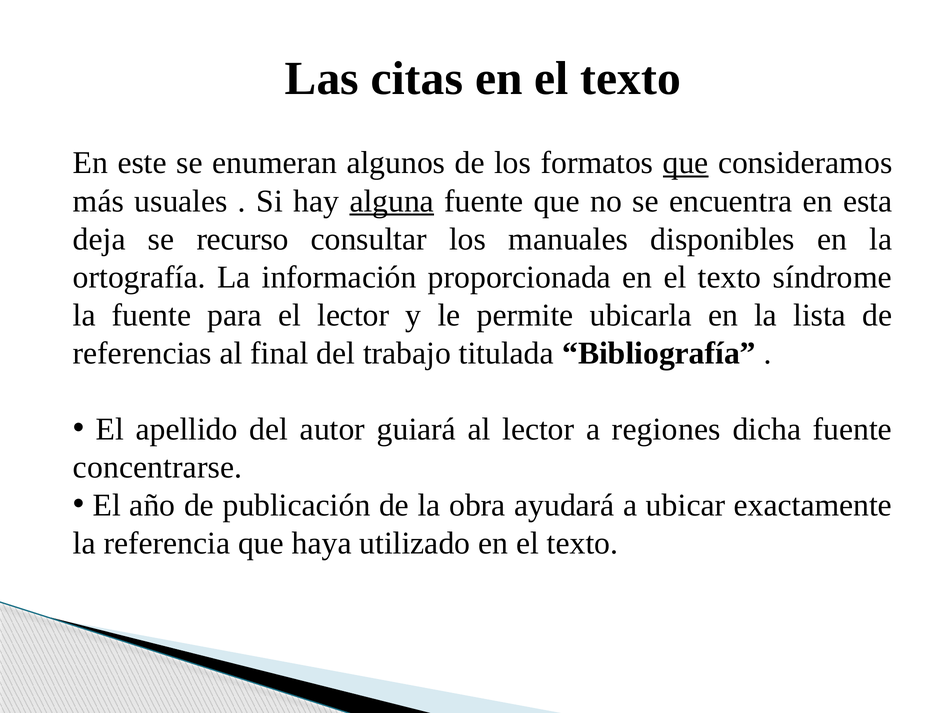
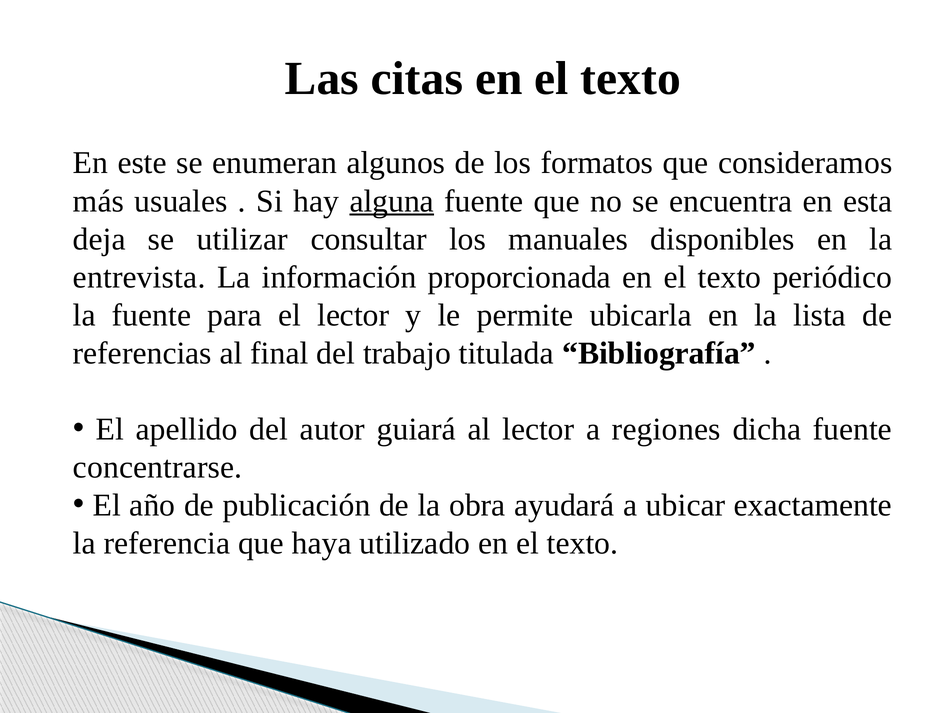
que underline: present -> none (686, 163)
recurso: recurso -> utilizar (242, 239)
ortografía: ortografía -> entrevista (139, 277)
síndrome: síndrome -> periódico (832, 277)
